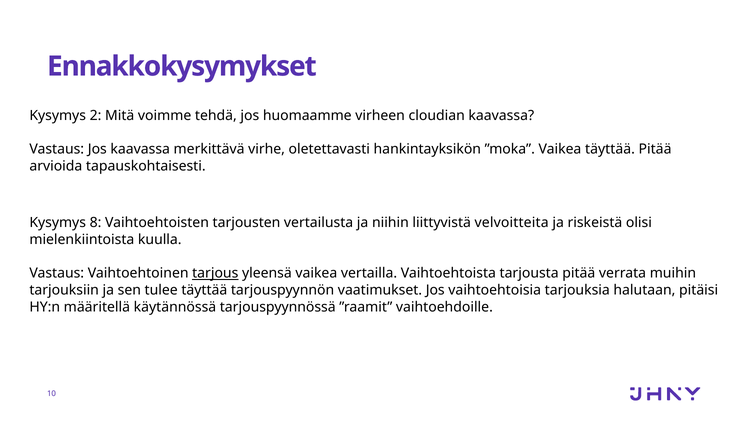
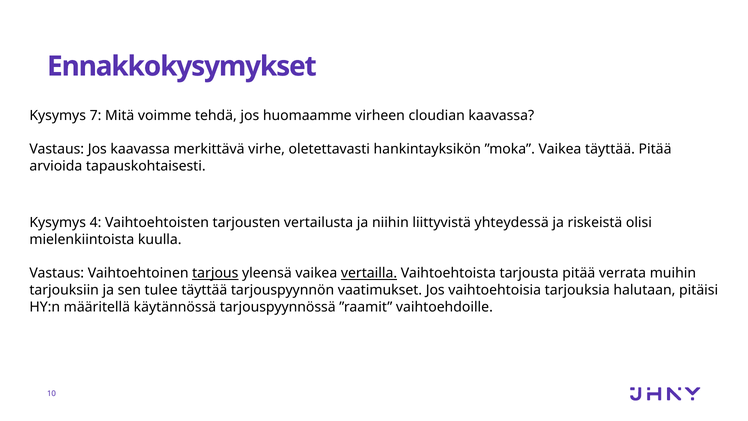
2: 2 -> 7 (96, 115)
8: 8 -> 4 (96, 223)
velvoitteita: velvoitteita -> yhteydessä (512, 223)
vertailla underline: none -> present (369, 273)
